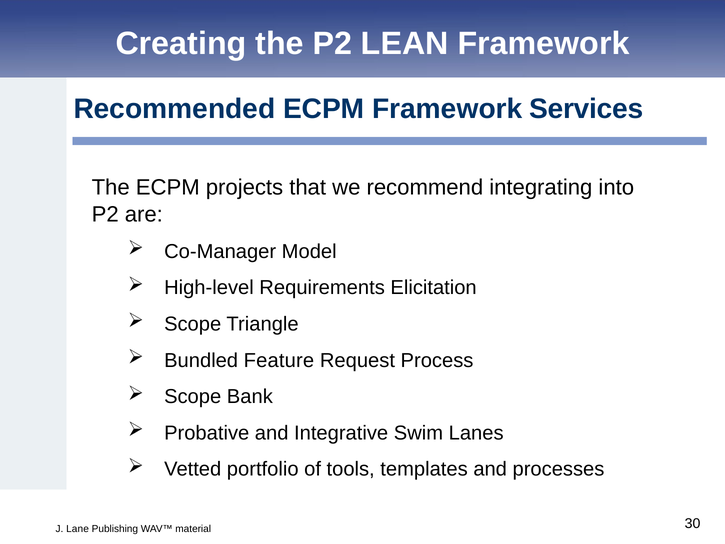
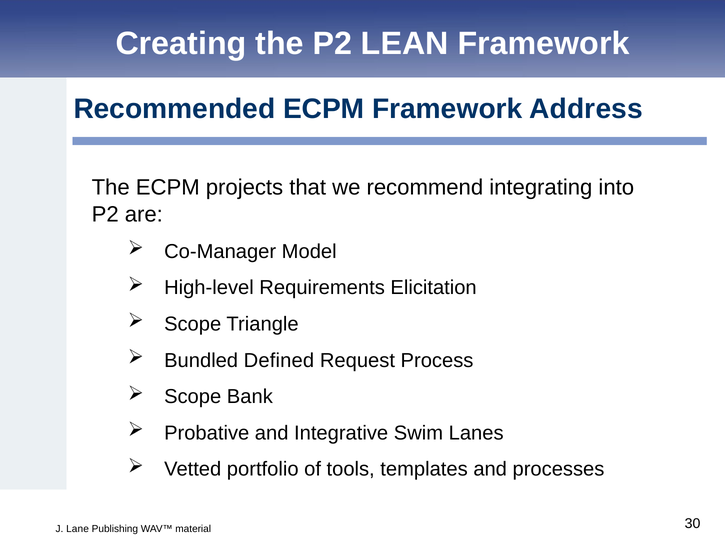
Services: Services -> Address (586, 109)
Feature: Feature -> Defined (279, 360)
